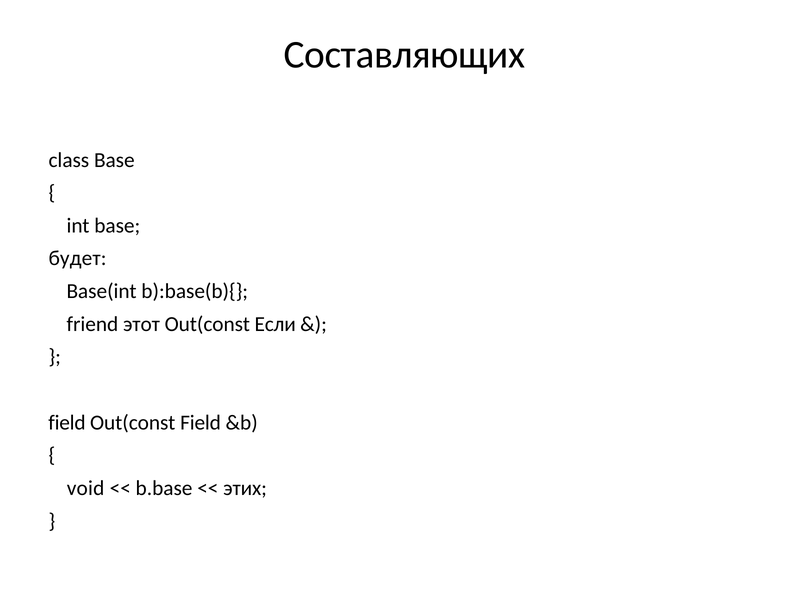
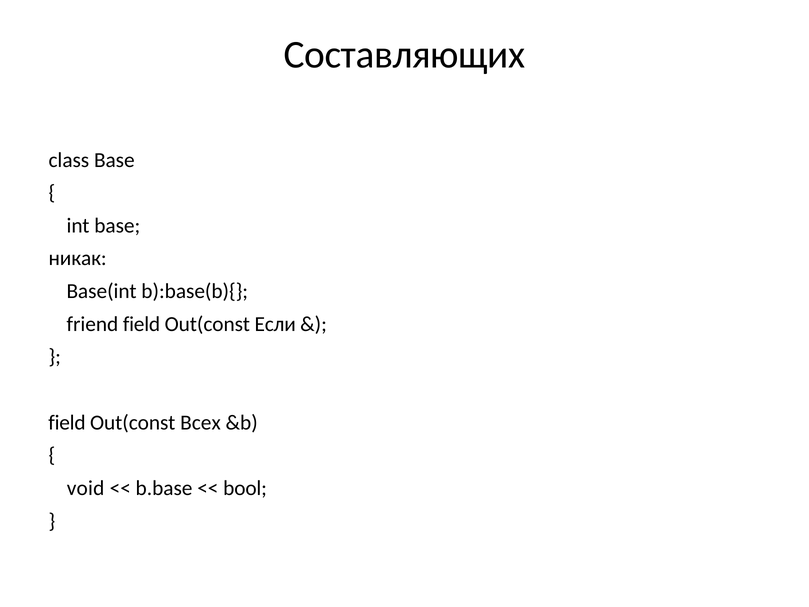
будет: будет -> никак (78, 258)
friend этот: этот -> field (142, 324)
Out(const Field: Field -> Всех (200, 422)
этих: этих -> bool (245, 488)
